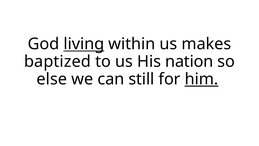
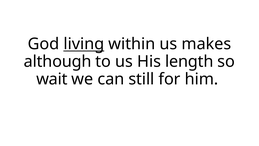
baptized: baptized -> although (58, 61)
nation: nation -> length (189, 61)
else: else -> wait (52, 79)
him underline: present -> none (202, 79)
